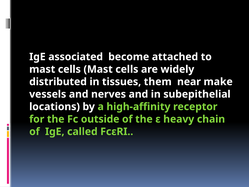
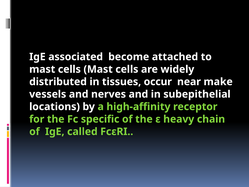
them: them -> occur (158, 82)
outside: outside -> specific (100, 119)
